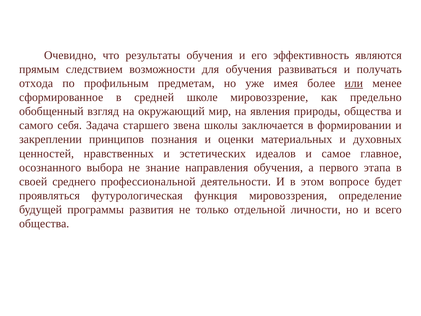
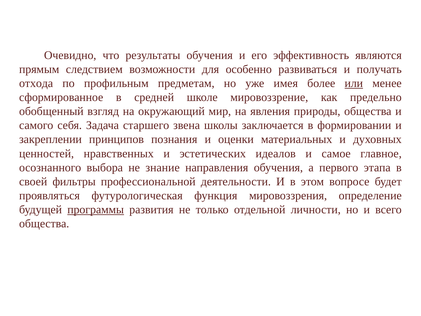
для обучения: обучения -> особенно (249, 69)
среднего: среднего -> фильтры (74, 181)
программы underline: none -> present (96, 210)
